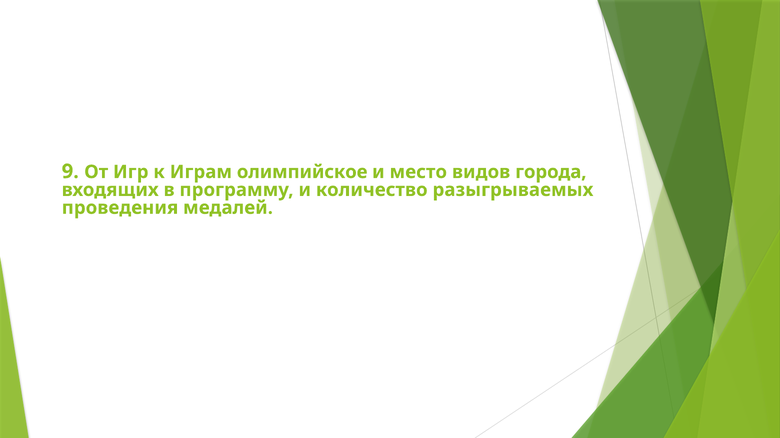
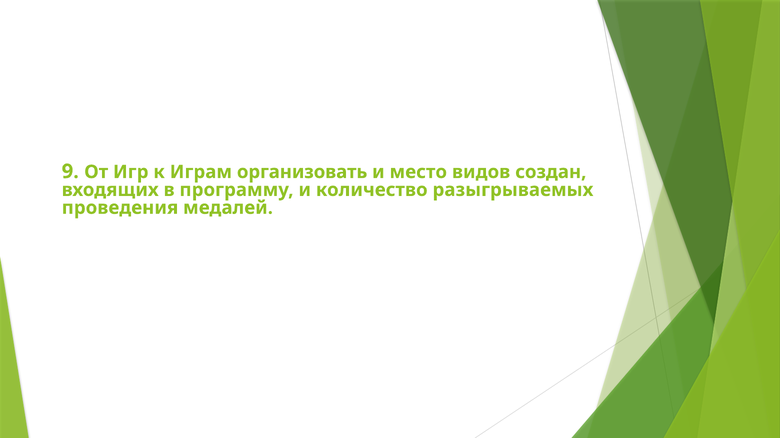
олимпийское: олимпийское -> организовать (302, 172)
города: города -> создан (551, 172)
